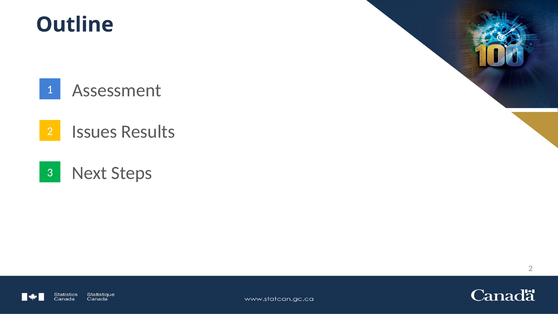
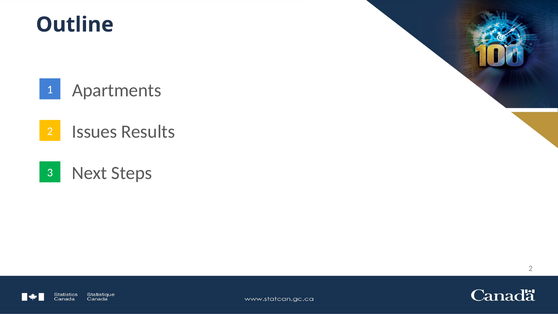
Assessment: Assessment -> Apartments (117, 90)
